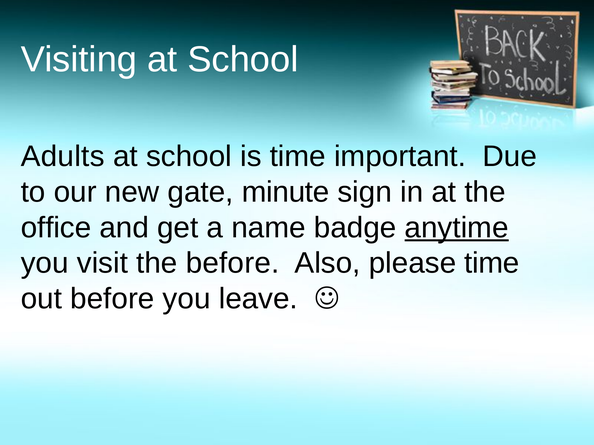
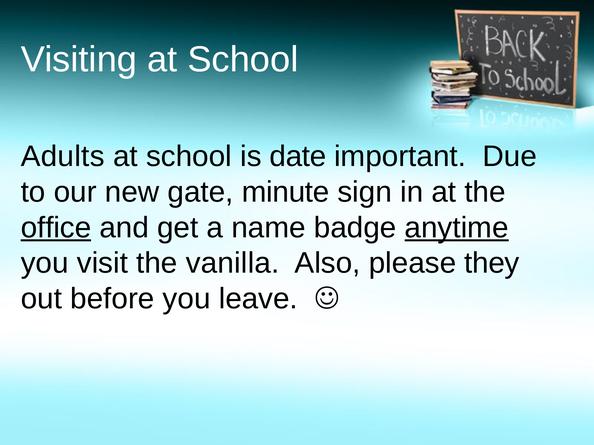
is time: time -> date (298, 157)
office underline: none -> present (56, 228)
the before: before -> vanilla (233, 263)
please time: time -> they (492, 263)
